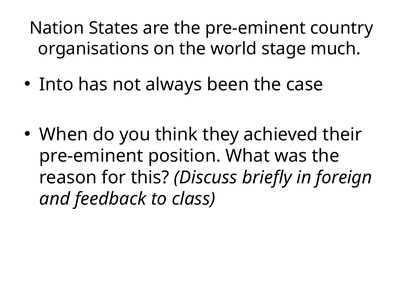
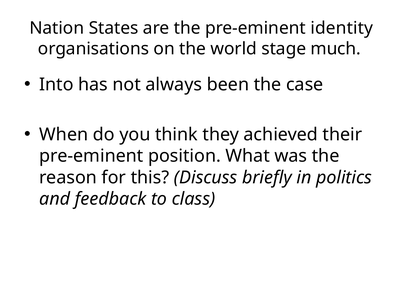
country: country -> identity (342, 28)
foreign: foreign -> politics (344, 178)
